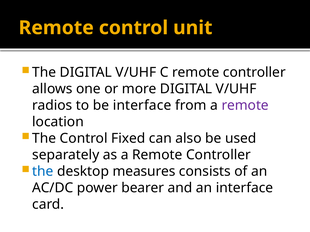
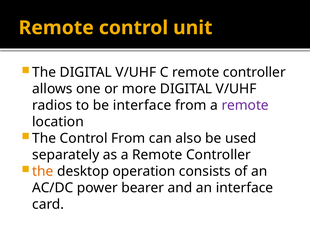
Control Fixed: Fixed -> From (128, 139)
the colour: blue -> orange (43, 172)
measures: measures -> operation (144, 172)
